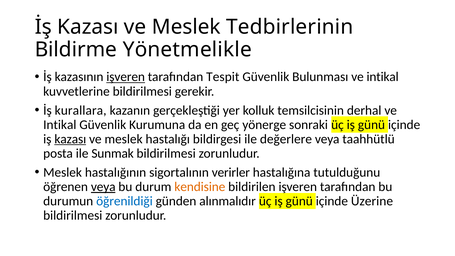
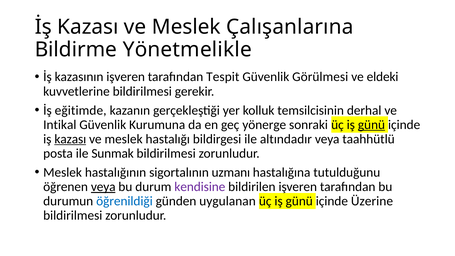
Tedbirlerinin: Tedbirlerinin -> Çalışanlarına (290, 27)
işveren underline: present -> none (126, 77)
Bulunması: Bulunması -> Görülmesi (320, 77)
intikal: intikal -> eldeki (383, 77)
kurallara: kurallara -> eğitimde (81, 110)
günü underline: none -> present (371, 125)
değerlere: değerlere -> altındadır (286, 139)
verirler: verirler -> uzmanı (231, 172)
kendisine colour: orange -> purple (200, 187)
alınmalıdır: alınmalıdır -> uygulanan (228, 201)
